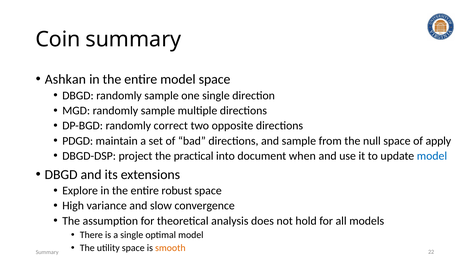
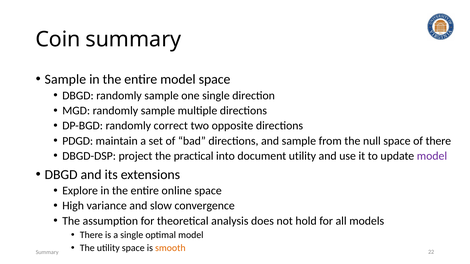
Ashkan: Ashkan -> Sample (65, 79)
of apply: apply -> there (438, 141)
document when: when -> utility (302, 156)
model colour: blue -> purple (432, 156)
robust: robust -> online (177, 191)
